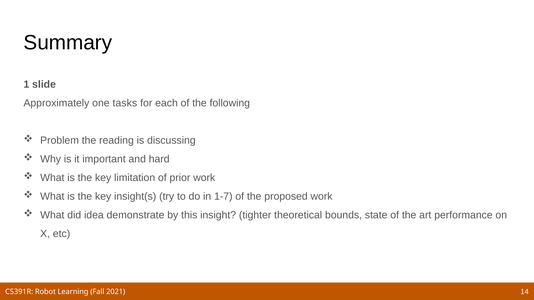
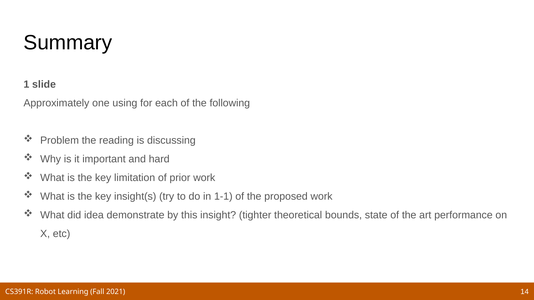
tasks: tasks -> using (125, 103)
1-7: 1-7 -> 1-1 (223, 197)
